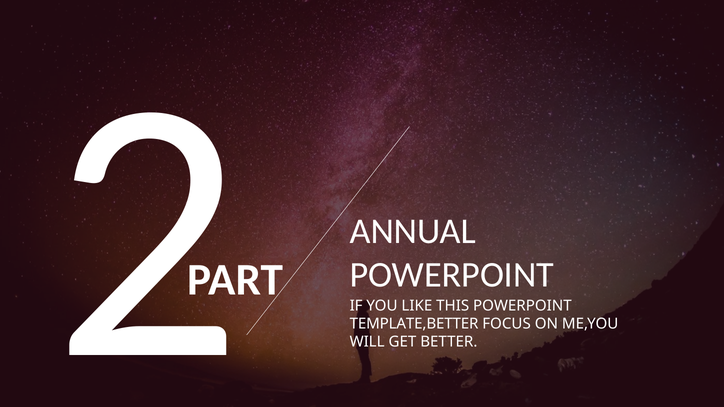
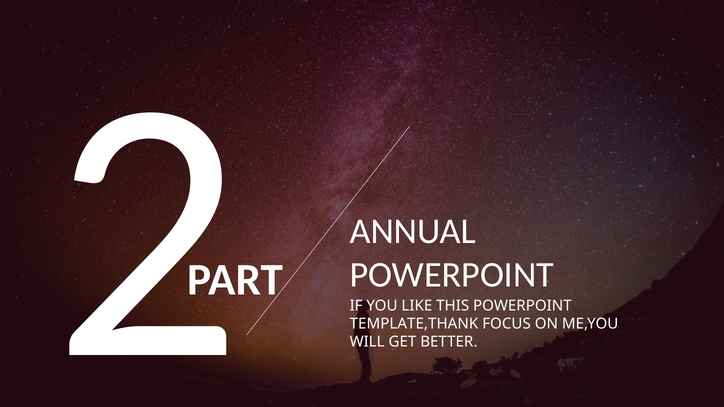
TEMPLATE,BETTER: TEMPLATE,BETTER -> TEMPLATE,THANK (414, 324)
